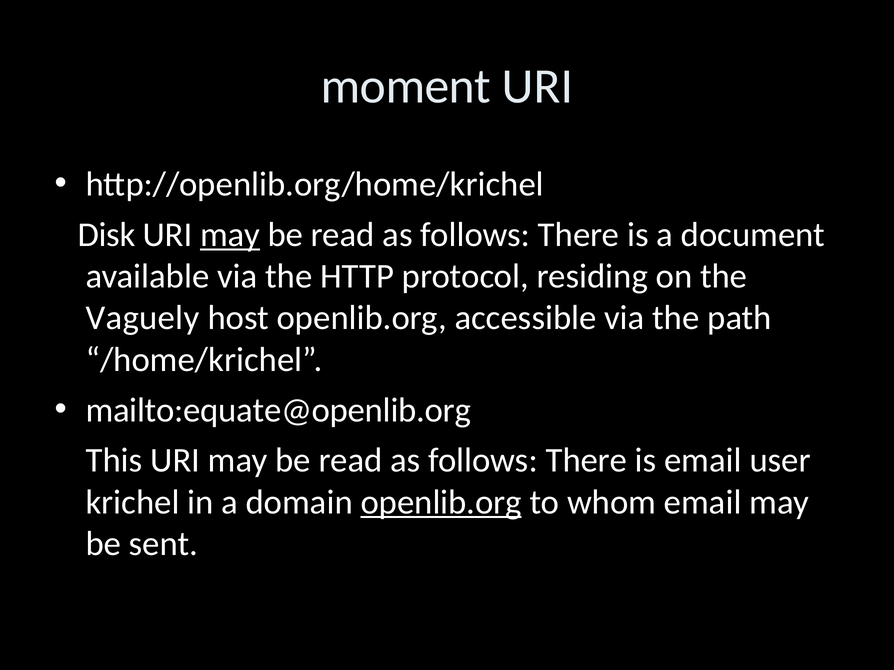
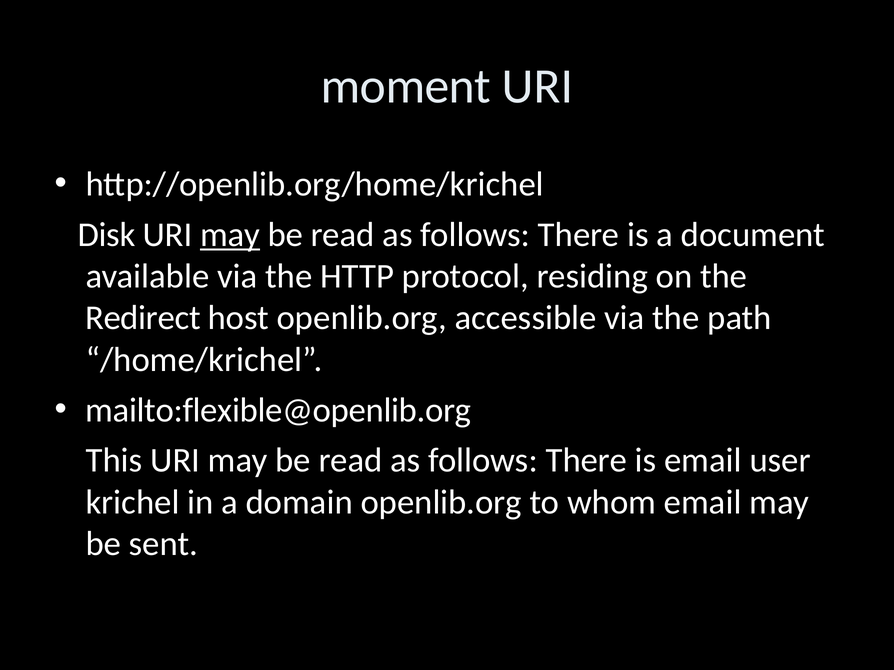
Vaguely: Vaguely -> Redirect (143, 318)
mailto:equate@openlib.org: mailto:equate@openlib.org -> mailto:flexible@openlib.org (278, 410)
openlib.org underline: present -> none (441, 503)
